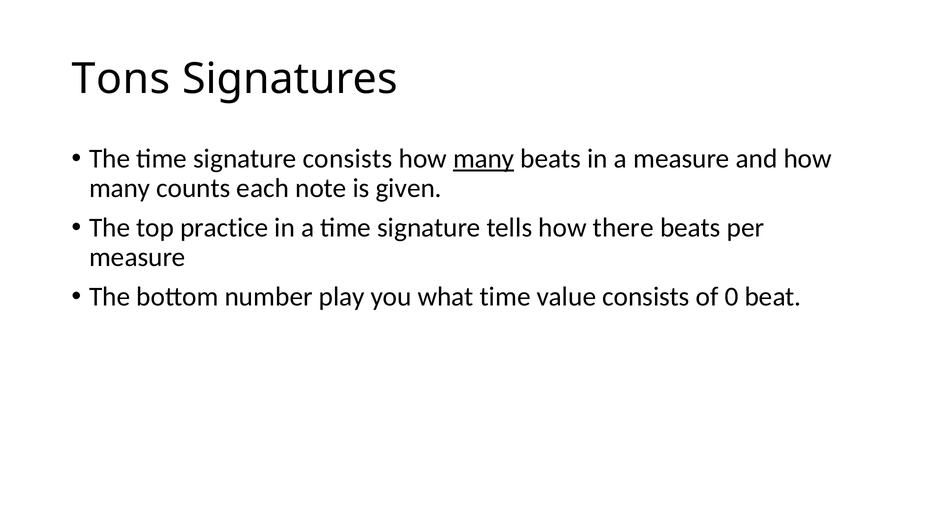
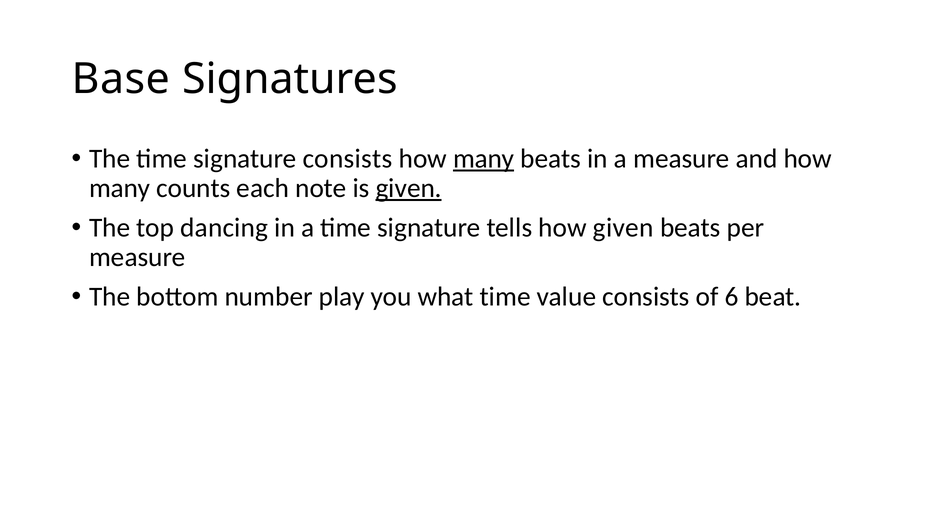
Tons: Tons -> Base (121, 79)
given underline: none -> present (409, 188)
practice: practice -> dancing (224, 227)
how there: there -> given (623, 227)
0: 0 -> 6 (732, 296)
